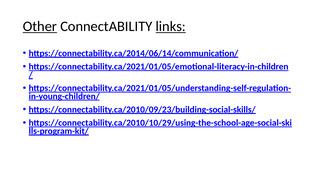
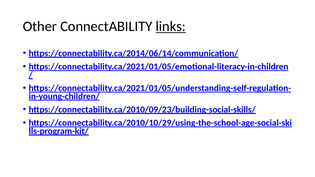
Other underline: present -> none (40, 26)
